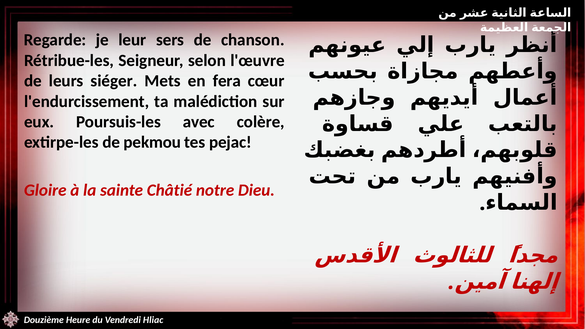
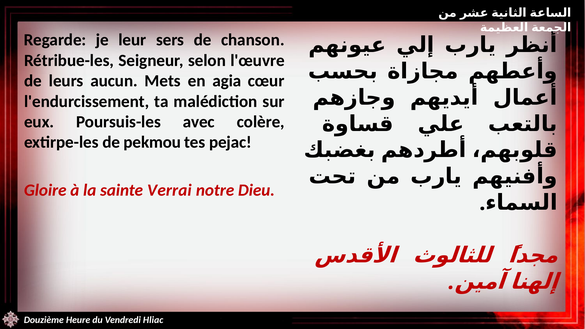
siéger: siéger -> aucun (114, 81)
fera: fera -> agia (227, 81)
Châtié: Châtié -> Verrai (169, 190)
